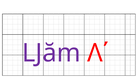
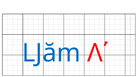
Ǉăm colour: purple -> blue (51, 53)
